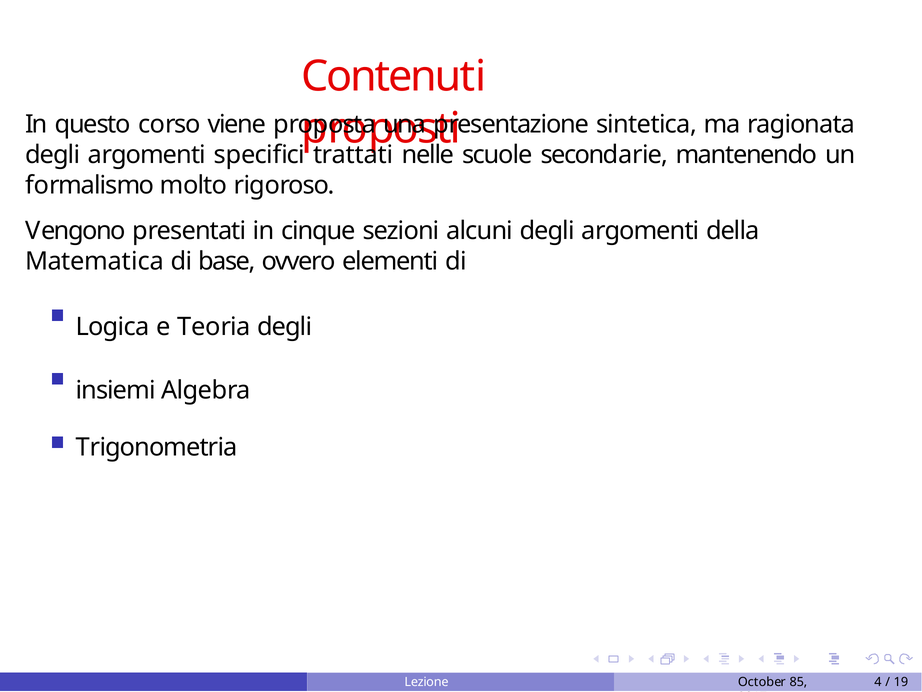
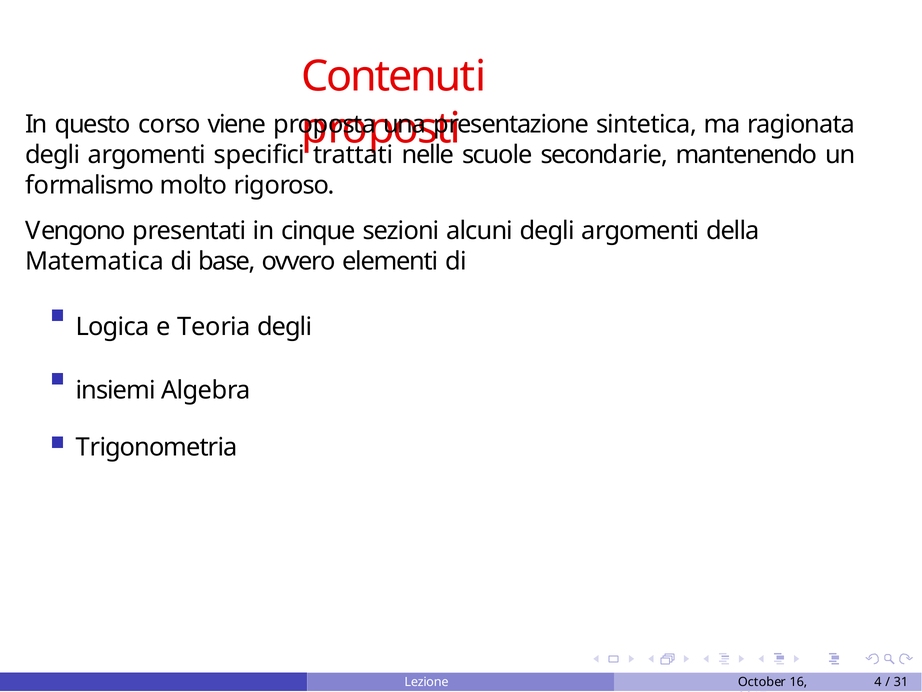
85: 85 -> 16 (798, 682)
19: 19 -> 31 (901, 682)
